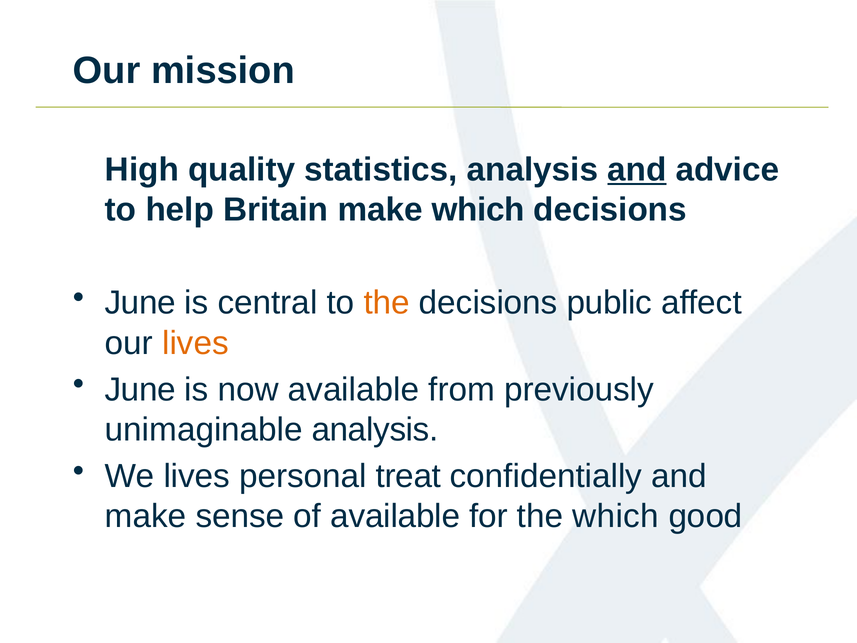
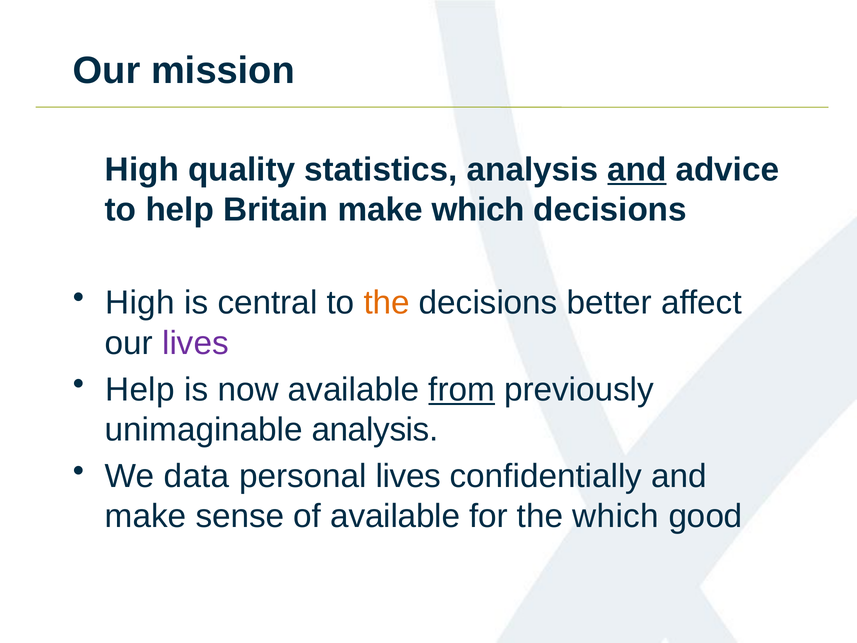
June: June -> High (140, 303)
public: public -> better (609, 303)
lives colour: orange -> purple (196, 343)
June: June -> Help (140, 390)
from underline: none -> present (462, 390)
We lives: lives -> data (197, 476)
personal treat: treat -> lives (408, 476)
